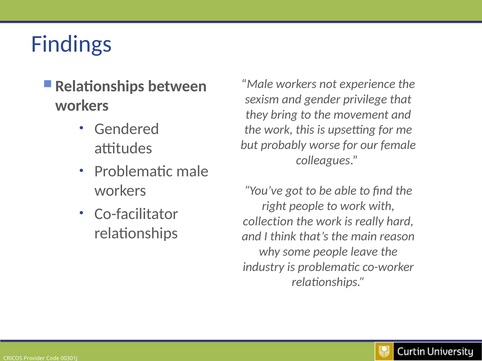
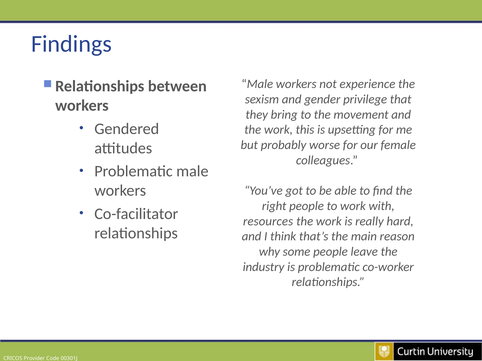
collection: collection -> resources (268, 221)
